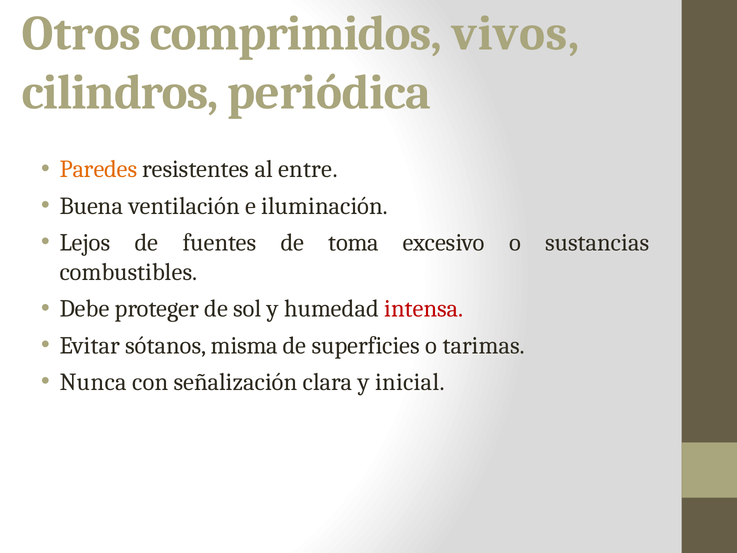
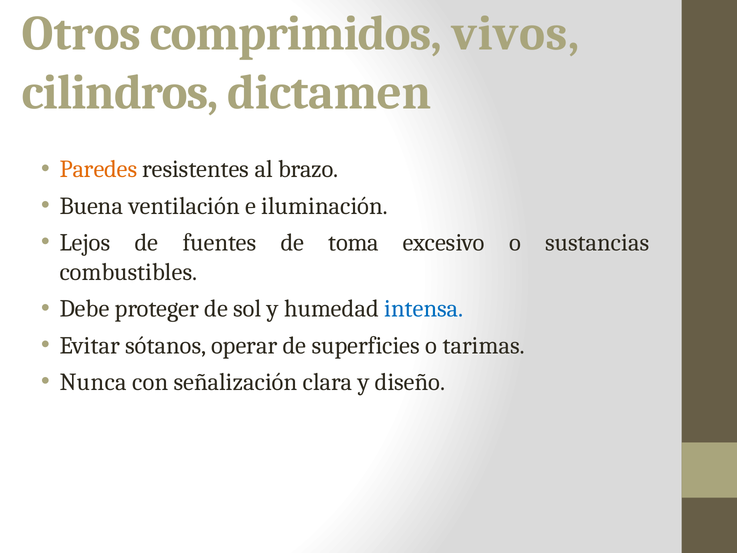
periódica: periódica -> dictamen (329, 92)
entre: entre -> brazo (308, 169)
intensa colour: red -> blue (424, 309)
misma: misma -> operar (244, 345)
inicial: inicial -> diseño (410, 382)
